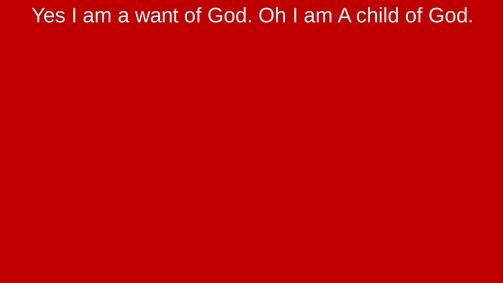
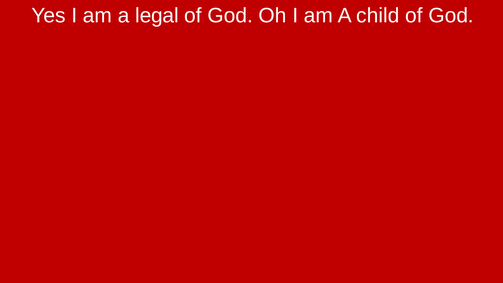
want: want -> legal (157, 16)
